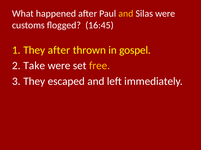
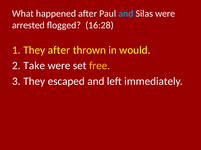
and colour: yellow -> light blue (126, 14)
customs: customs -> arrested (28, 25)
16:45: 16:45 -> 16:28 (100, 25)
gospel: gospel -> would (135, 50)
